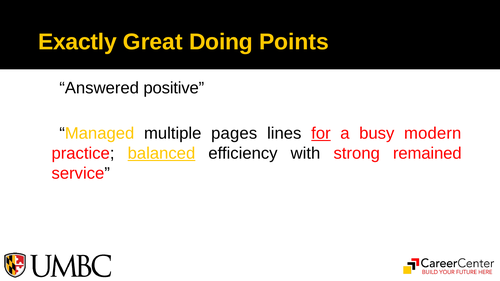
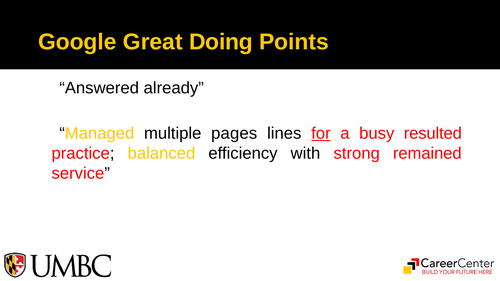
Exactly: Exactly -> Google (77, 42)
positive: positive -> already (174, 88)
modern: modern -> resulted (433, 133)
balanced underline: present -> none (161, 153)
